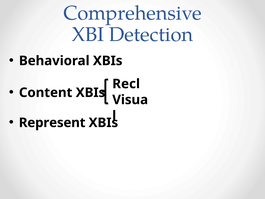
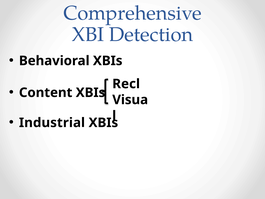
Represent: Represent -> Industrial (52, 123)
